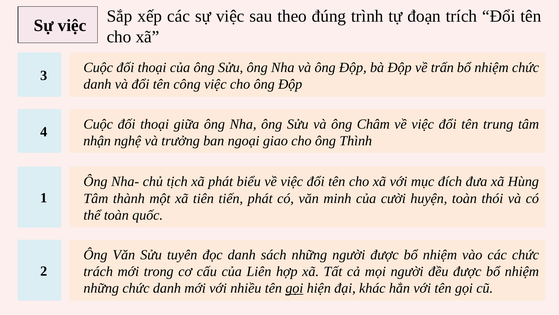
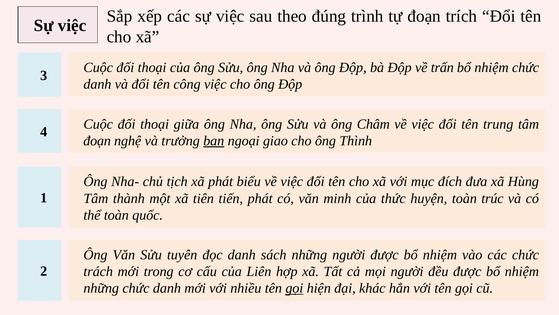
nhận: nhận -> đoạn (97, 141)
ban underline: none -> present (214, 141)
cười: cười -> thức (393, 198)
thói: thói -> trúc (492, 198)
